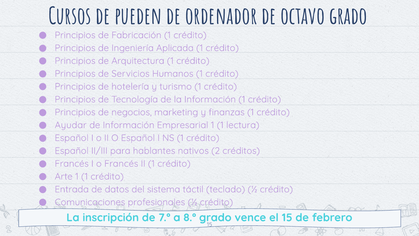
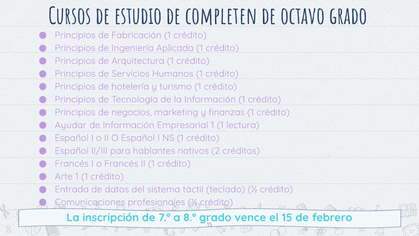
pueden: pueden -> estudio (138, 16)
ordenador: ordenador -> completen (221, 16)
